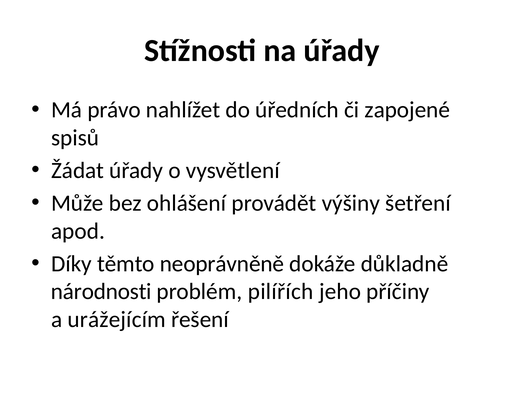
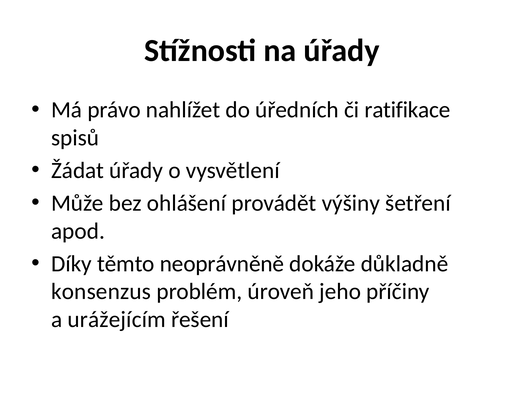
zapojené: zapojené -> ratifikace (407, 110)
národnosti: národnosti -> konsenzus (101, 292)
pilířích: pilířích -> úroveň (281, 292)
